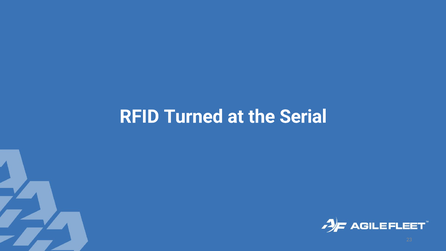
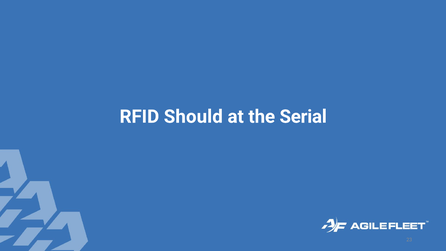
Turned: Turned -> Should (193, 117)
